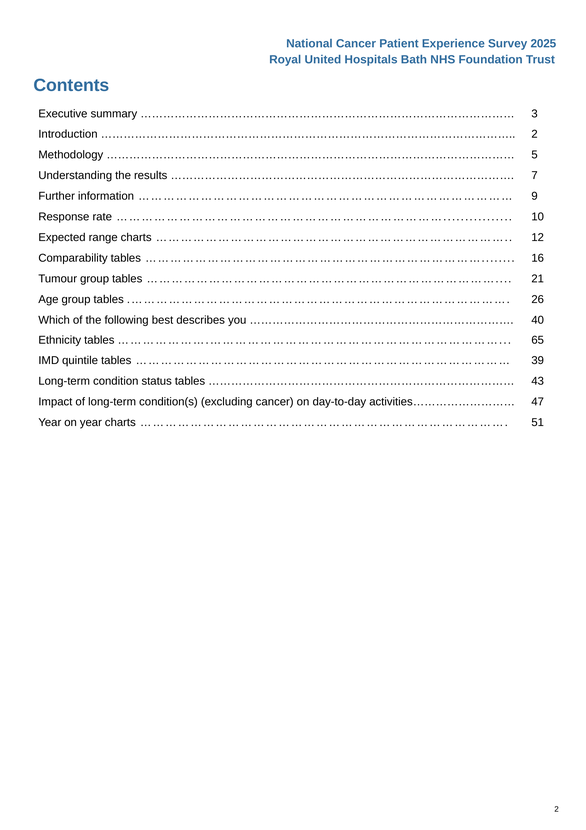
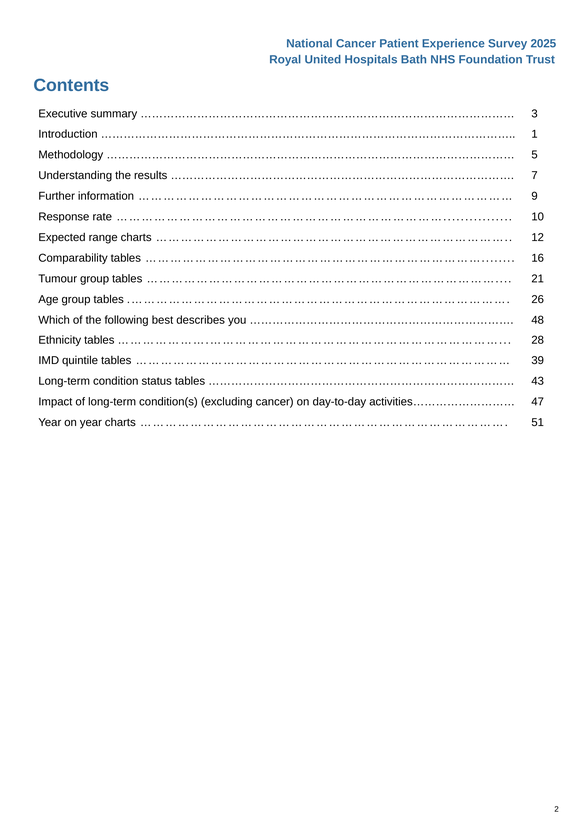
2: 2 -> 1 (535, 134)
40: 40 -> 48 (538, 320)
65: 65 -> 28 (538, 340)
